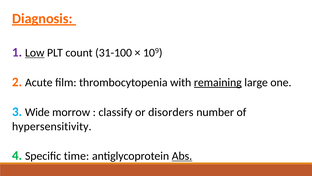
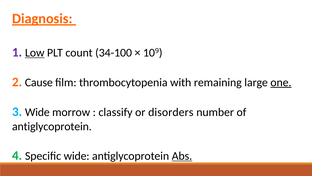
31-100: 31-100 -> 34-100 (114, 53)
Acute: Acute -> Cause (39, 82)
remaining underline: present -> none (218, 82)
one underline: none -> present (281, 82)
hypersensitivity: hypersensitivity -> antiglycoprotein (52, 126)
Specific time: time -> wide (77, 155)
